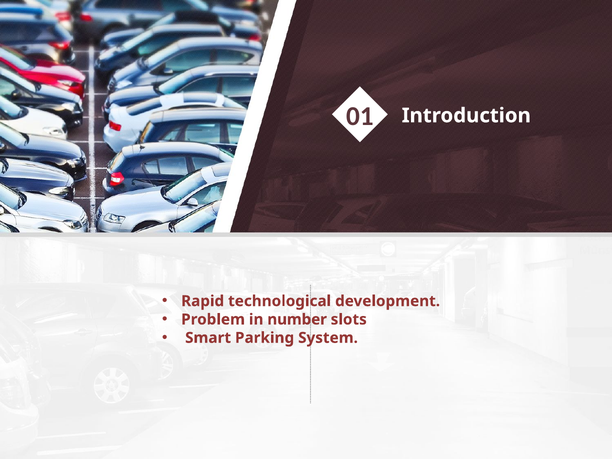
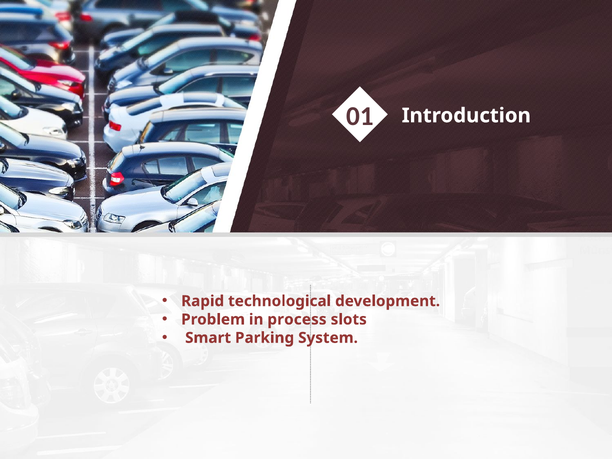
number: number -> process (297, 319)
